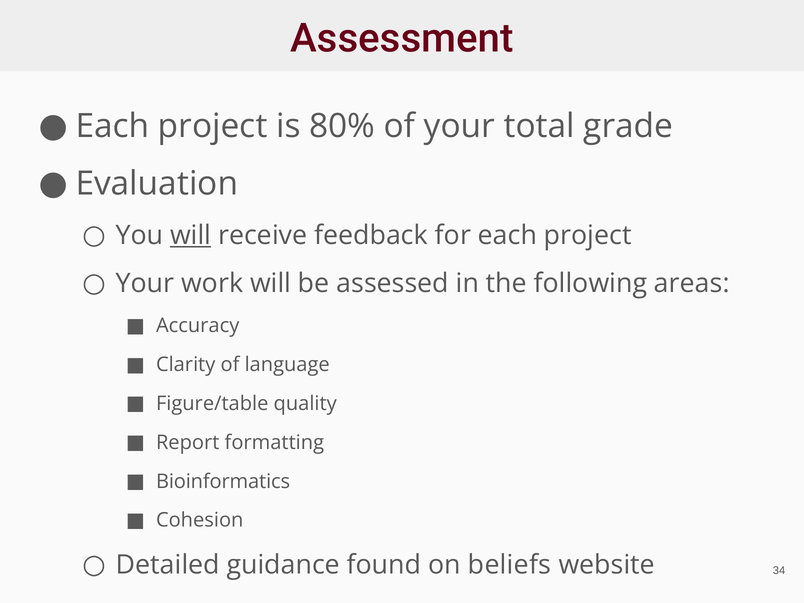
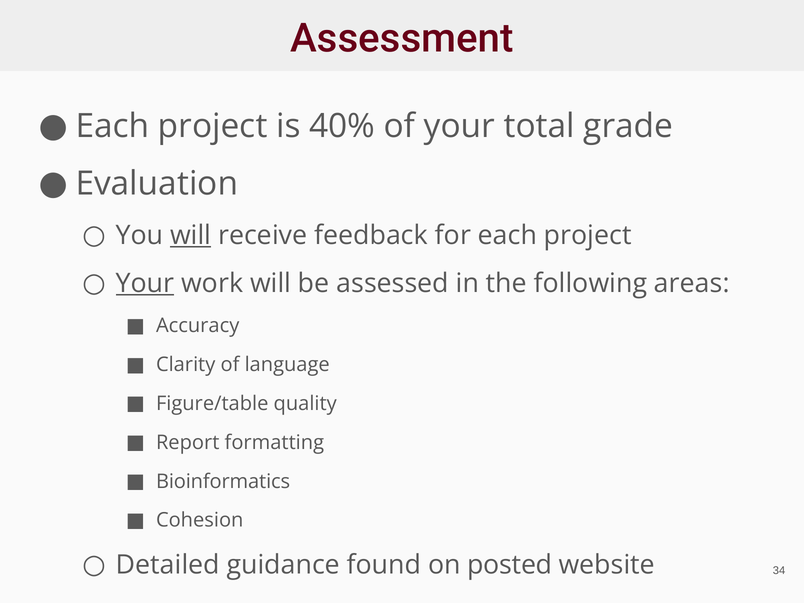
80%: 80% -> 40% (342, 126)
Your underline: none -> present (145, 283)
beliefs: beliefs -> posted (510, 565)
